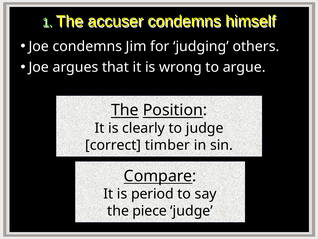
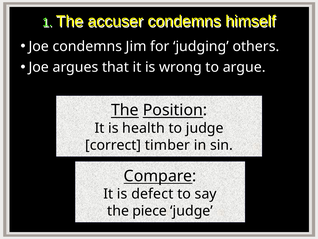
clearly: clearly -> health (143, 128)
period: period -> defect (152, 194)
